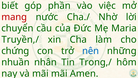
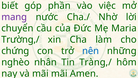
mang colour: red -> purple (14, 17)
Truyền,/: Truyền,/ -> Trường,/ (20, 39)
nhuần: nhuần -> nghèo (15, 62)
Trong,/: Trong,/ -> Tràng,/ (96, 62)
